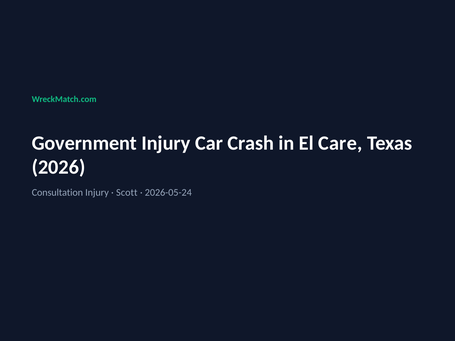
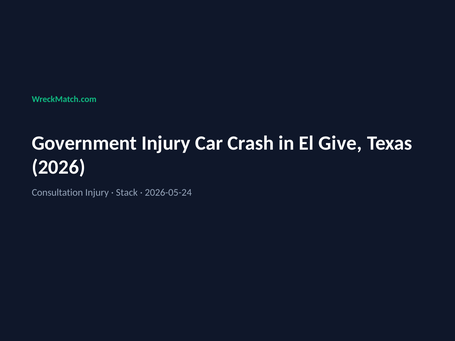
Care: Care -> Give (340, 143)
Scott: Scott -> Stack (127, 193)
